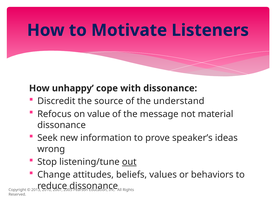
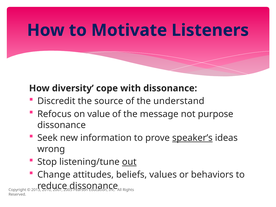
unhappy: unhappy -> diversity (73, 88)
material: material -> purpose (216, 114)
speaker’s underline: none -> present (192, 138)
